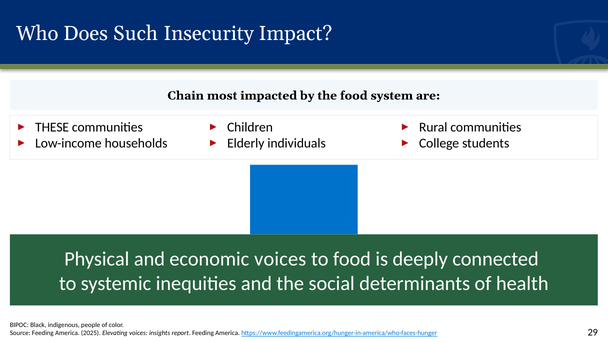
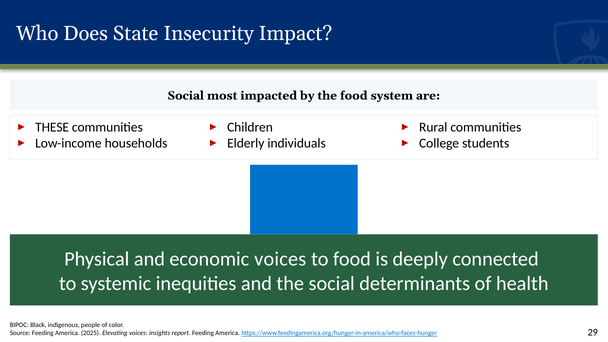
Such: Such -> State (136, 34)
Chain: Chain -> Social (186, 96)
